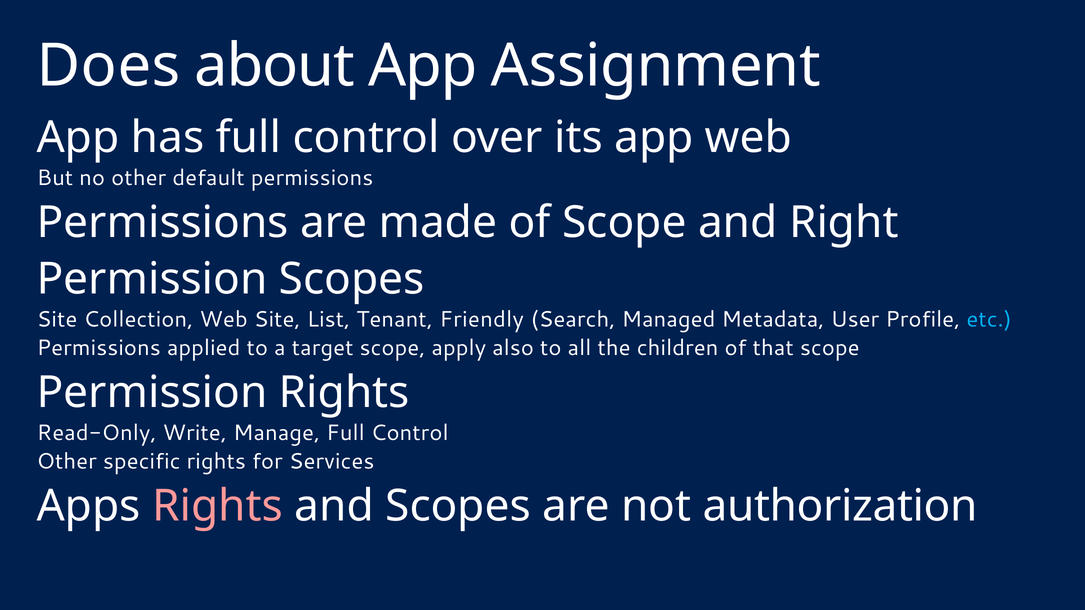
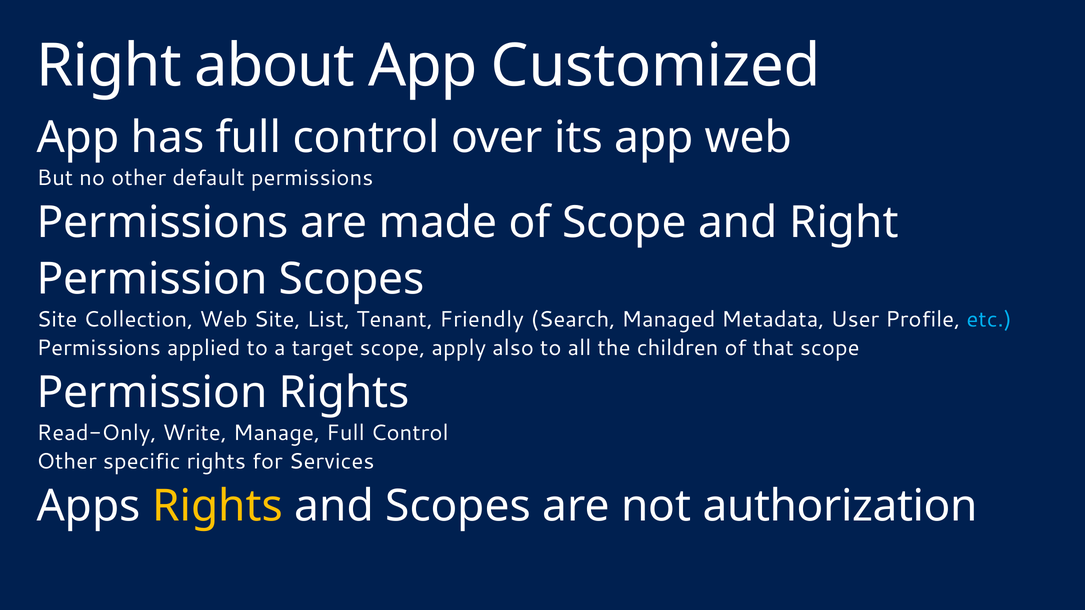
Does: Does -> Right (109, 66)
Assignment: Assignment -> Customized (656, 66)
Rights colour: pink -> yellow (217, 506)
